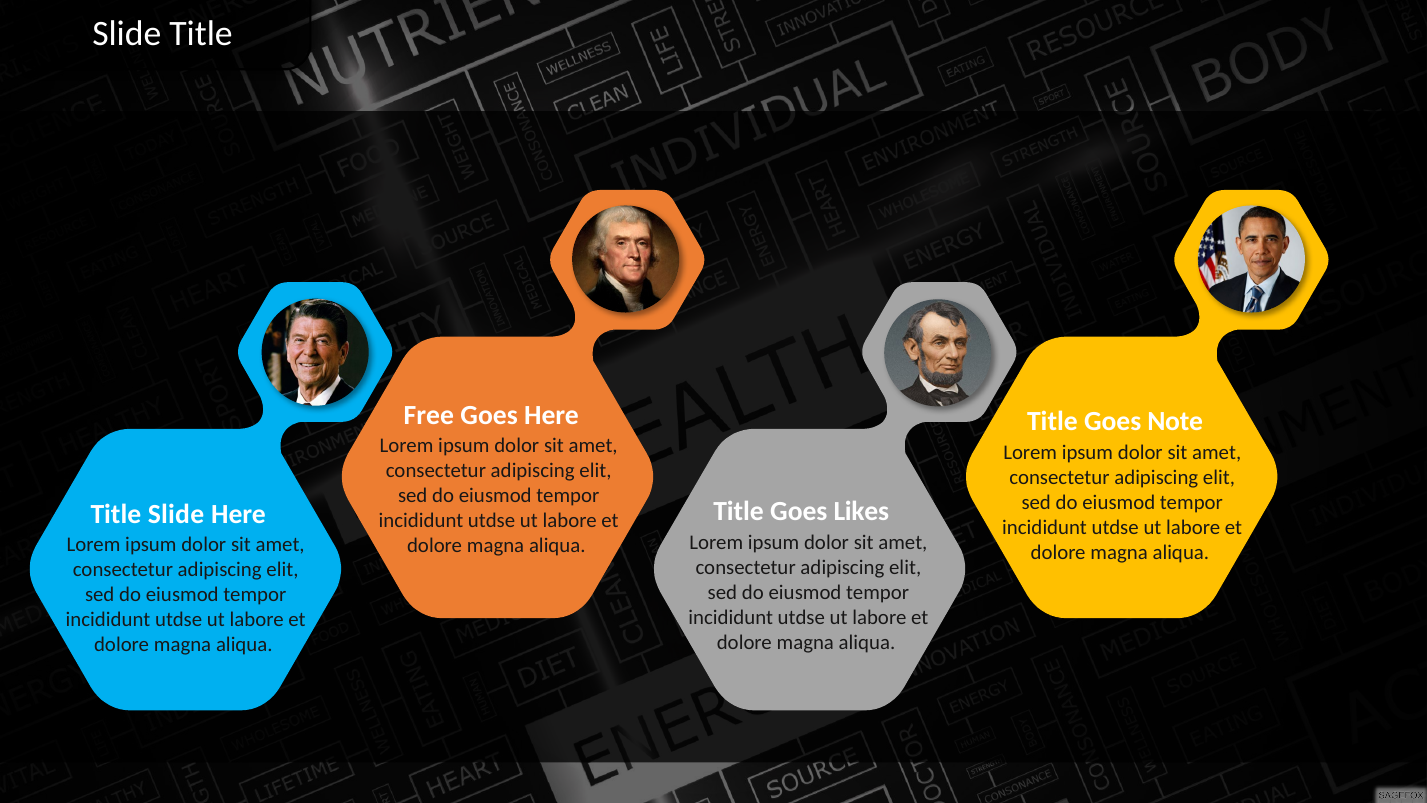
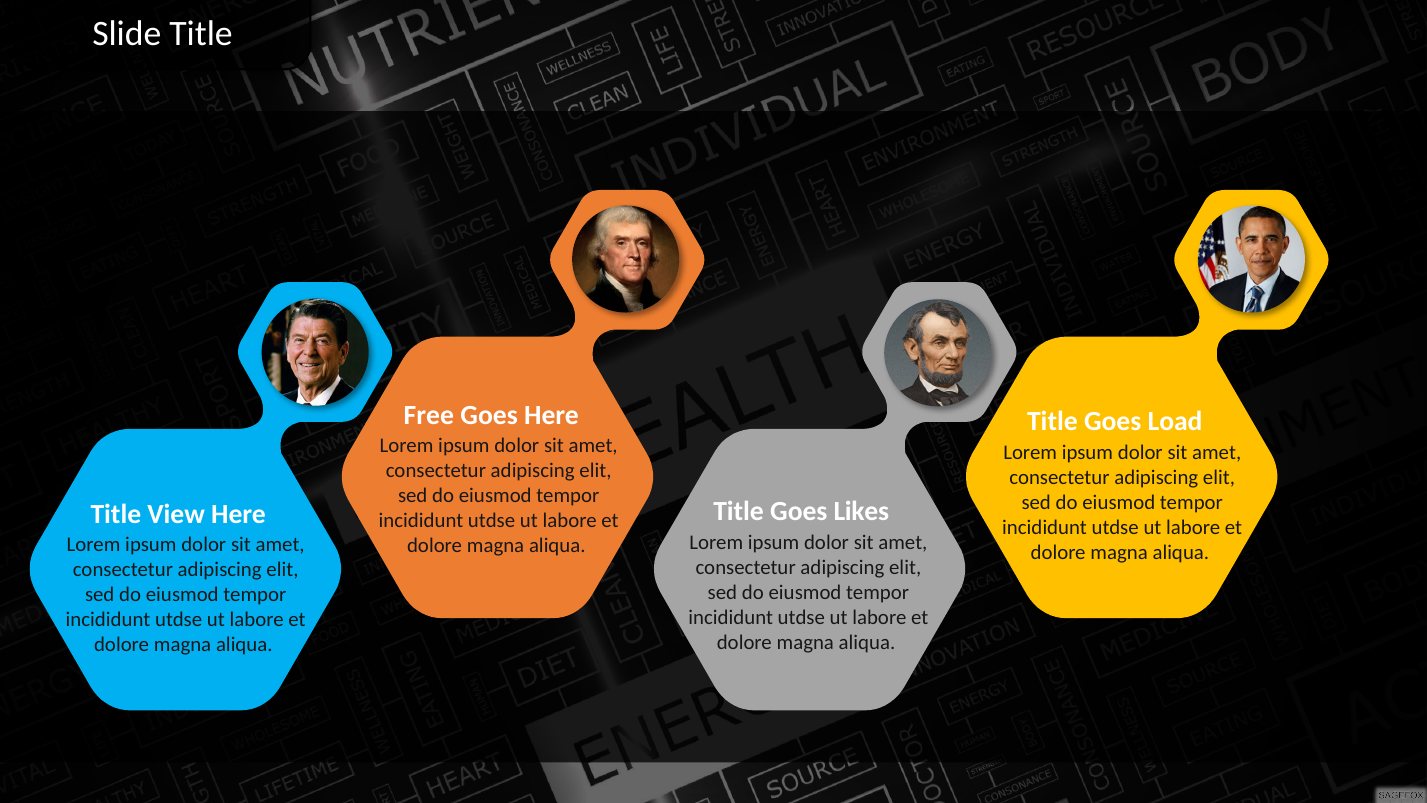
Note: Note -> Load (1175, 421)
Title Slide: Slide -> View (176, 514)
